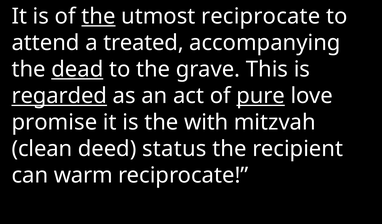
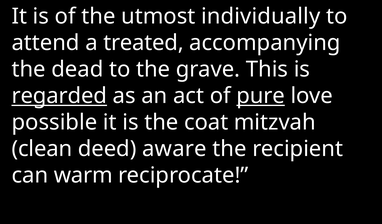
the underline: present -> none (98, 16)
utmost reciprocate: reciprocate -> individually (261, 16)
dead underline: present -> none (77, 69)
promise: promise -> possible (54, 122)
with: with -> coat (206, 122)
status: status -> aware (174, 149)
